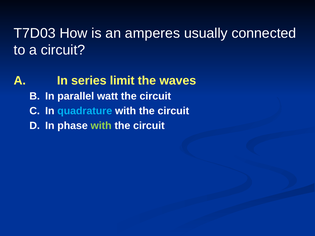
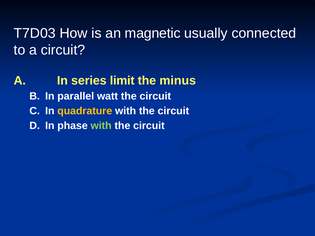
amperes: amperes -> magnetic (153, 33)
waves: waves -> minus (178, 81)
quadrature colour: light blue -> yellow (85, 111)
